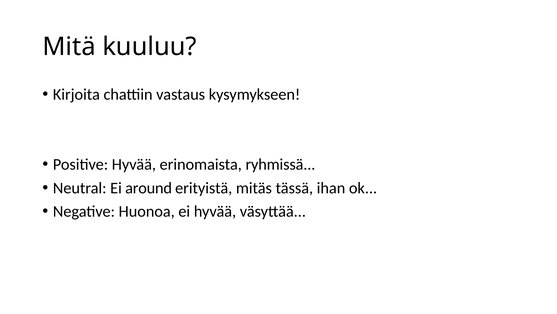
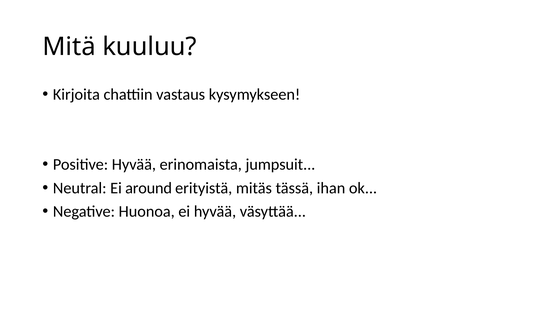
ryhmissä: ryhmissä -> jumpsuit (280, 164)
